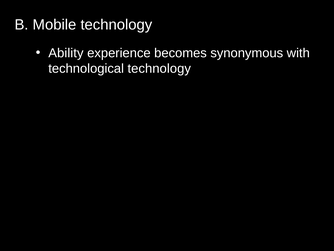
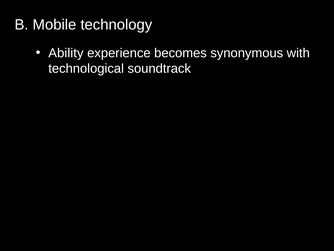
technological technology: technology -> soundtrack (159, 68)
